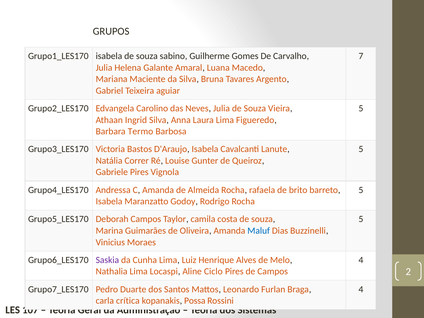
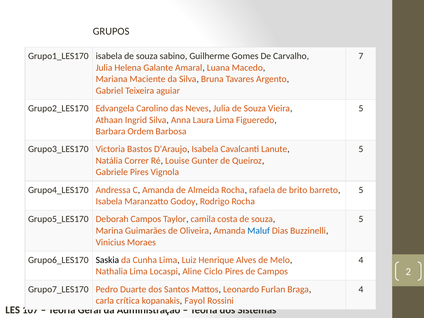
Termo: Termo -> Ordem (141, 131)
Saskia colour: purple -> black (107, 260)
Possa: Possa -> Fayol (195, 301)
